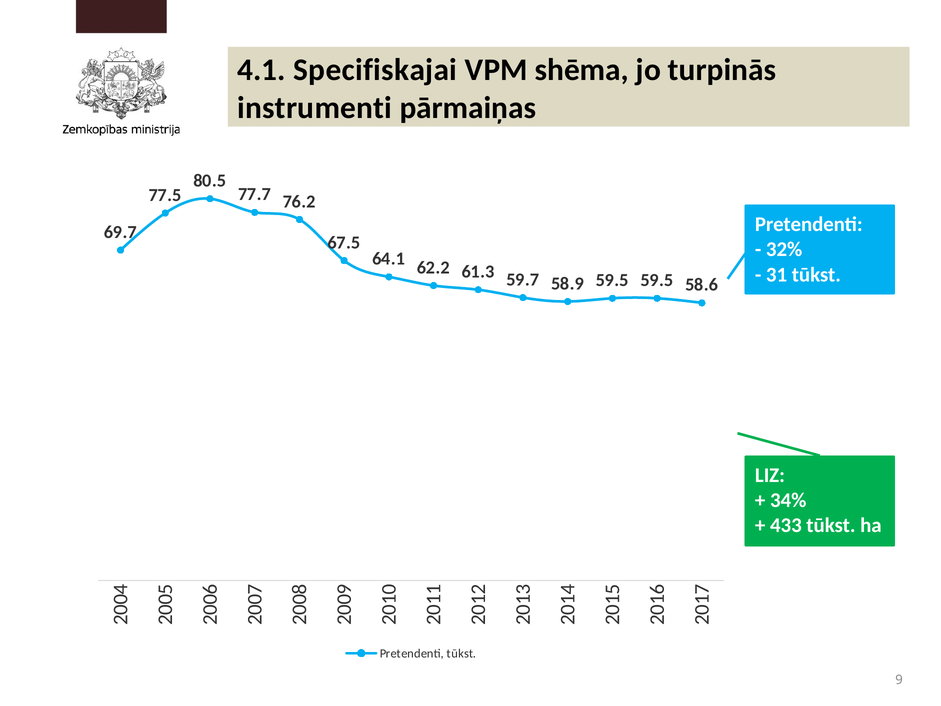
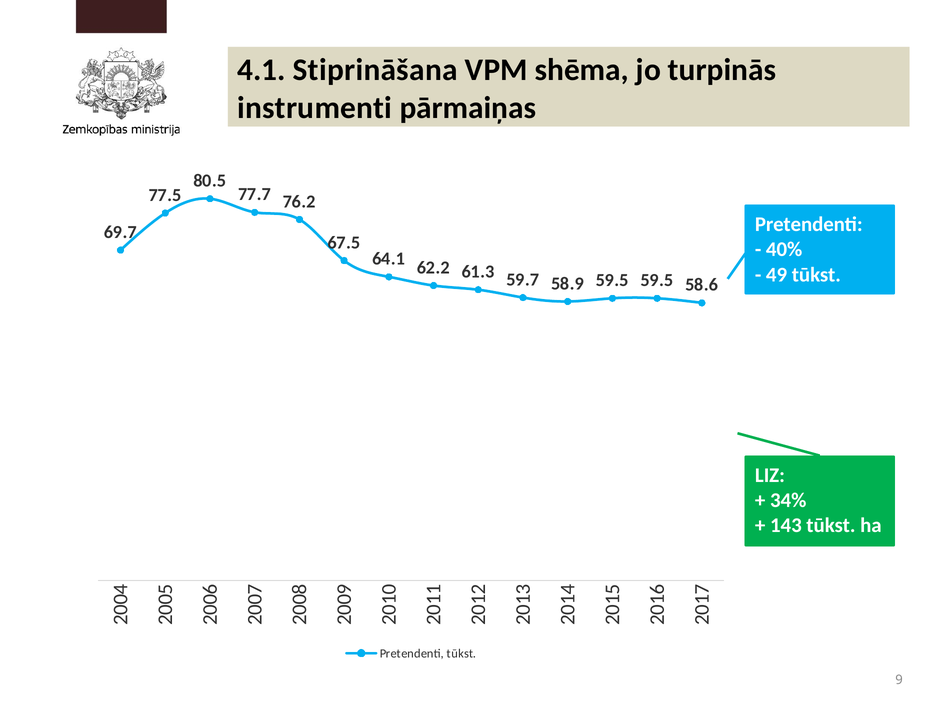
Specifiskajai: Specifiskajai -> Stiprināšana (375, 70)
32%: 32% -> 40% (784, 249)
31: 31 -> 49 (777, 275)
433: 433 -> 143 (786, 525)
